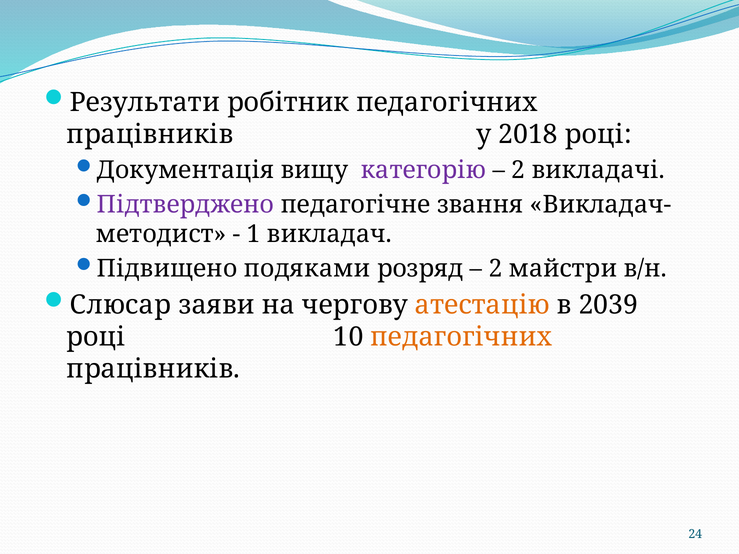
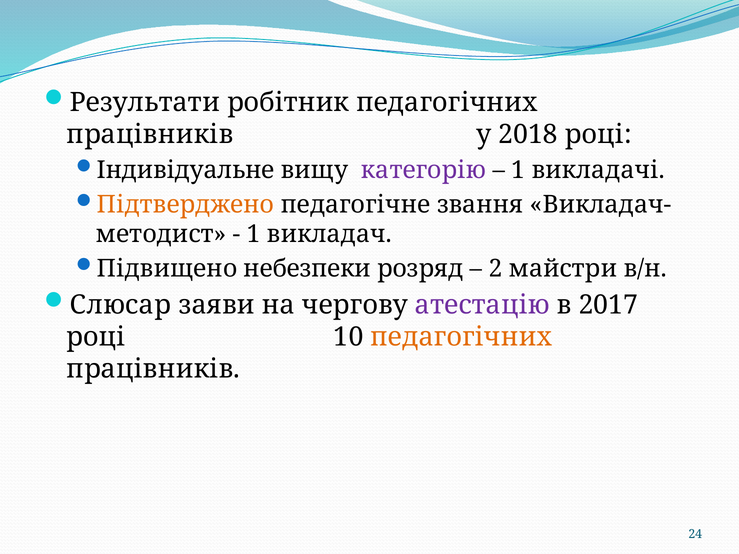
Документація: Документація -> Індивідуальне (186, 170)
2: 2 -> 1 (518, 170)
Підтверджено colour: purple -> orange (186, 205)
подяками: подяками -> небезпеки (307, 269)
атестацію colour: orange -> purple (482, 305)
2039: 2039 -> 2017 (608, 305)
